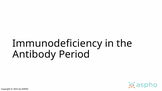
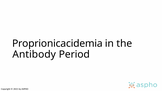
Immunodeficiency: Immunodeficiency -> Proprionicacidemia (57, 44)
